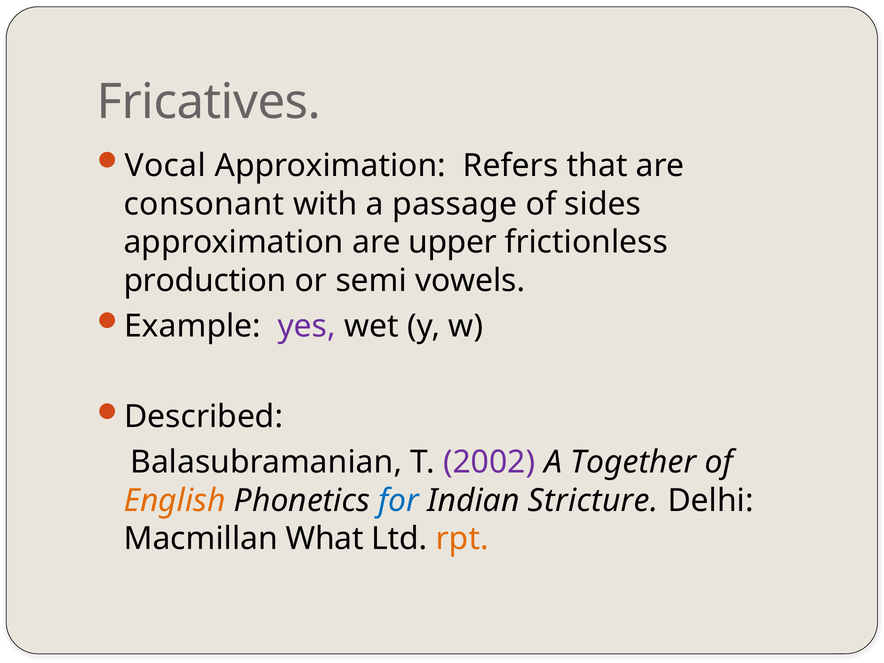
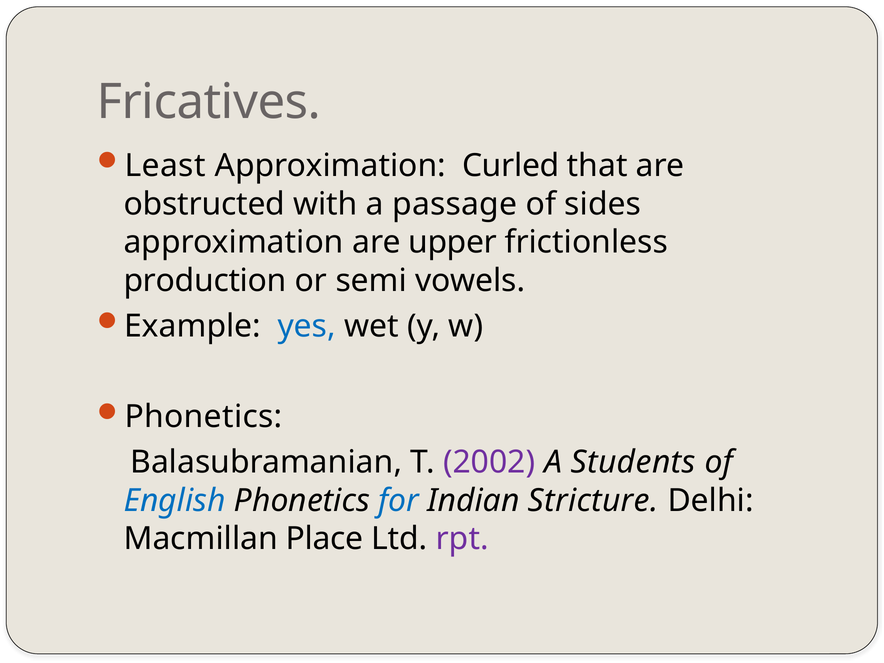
Vocal: Vocal -> Least (165, 166)
Refers: Refers -> Curled (511, 166)
consonant: consonant -> obstructed (204, 204)
yes colour: purple -> blue (307, 326)
Described: Described -> Phonetics (204, 417)
Together: Together -> Students (633, 462)
English colour: orange -> blue (175, 501)
What: What -> Place (325, 539)
rpt colour: orange -> purple (462, 539)
